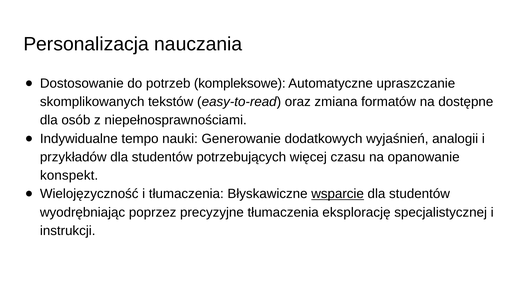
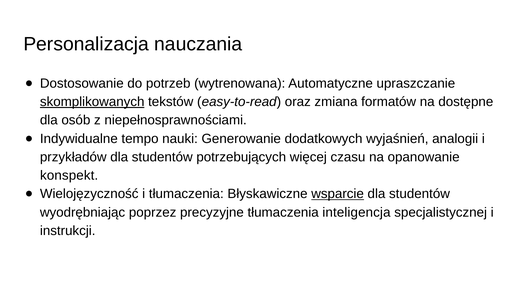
kompleksowe: kompleksowe -> wytrenowana (240, 83)
skomplikowanych underline: none -> present (92, 102)
eksplorację: eksplorację -> inteligencja (356, 212)
